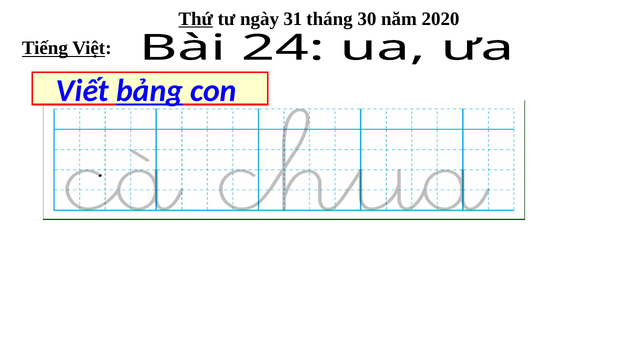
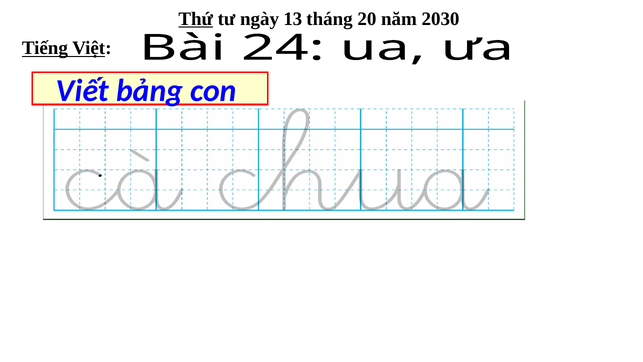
31: 31 -> 13 (293, 19)
30: 30 -> 20 (367, 19)
2020: 2020 -> 2030 (441, 19)
bảng underline: present -> none (150, 91)
